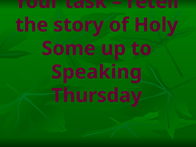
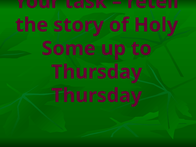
Speaking: Speaking -> Thursday (97, 72)
